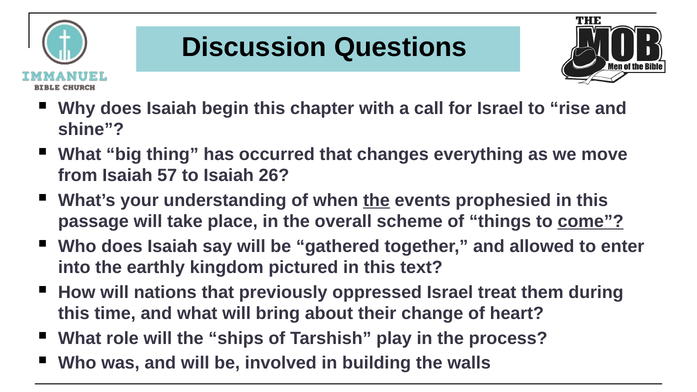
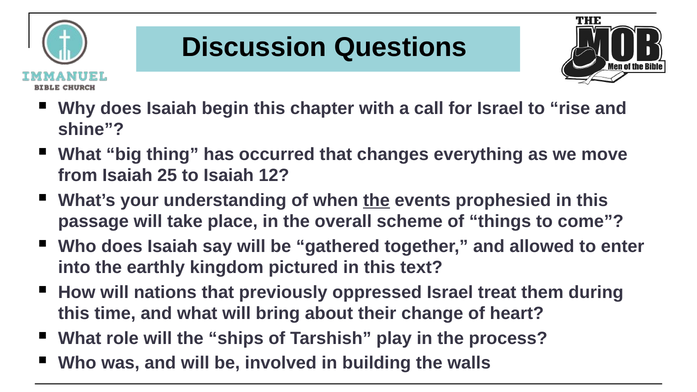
57: 57 -> 25 (167, 176)
26: 26 -> 12 (274, 176)
come underline: present -> none (591, 222)
